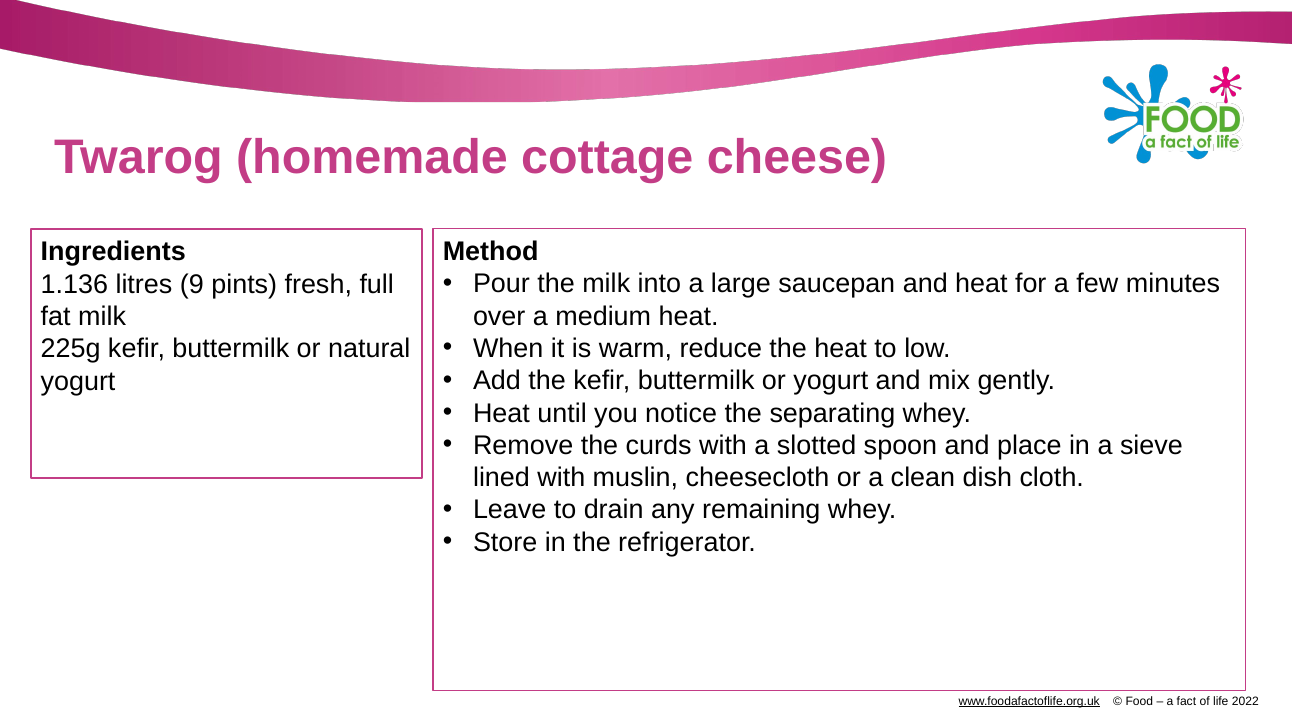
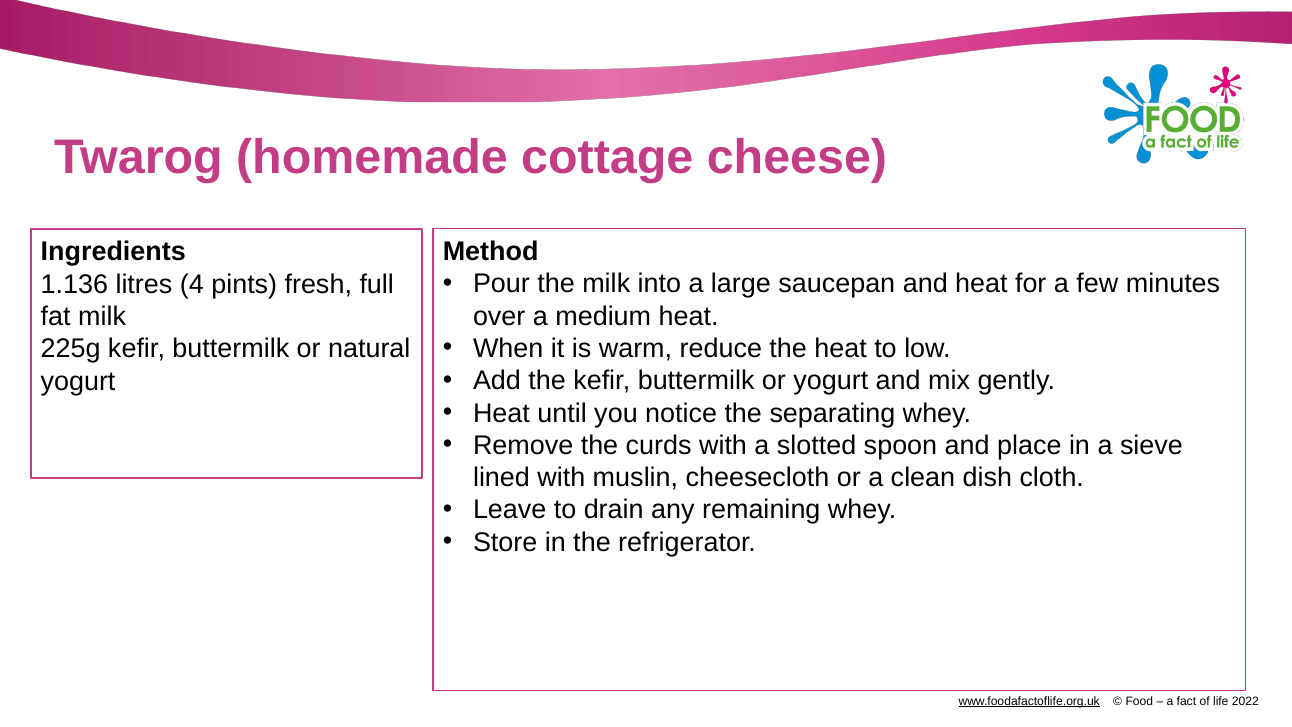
9: 9 -> 4 (192, 284)
